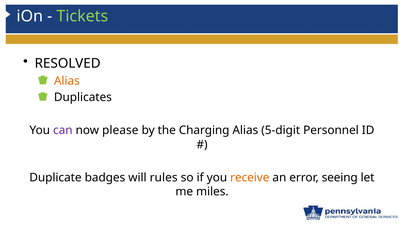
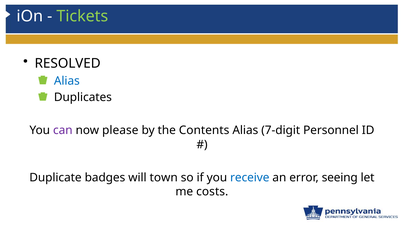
Alias colour: orange -> blue (67, 81)
Charging: Charging -> Contents (204, 130)
5-digit: 5-digit -> 7-digit (281, 130)
rules: rules -> town (164, 178)
receive colour: orange -> blue (250, 178)
miles: miles -> costs (212, 192)
